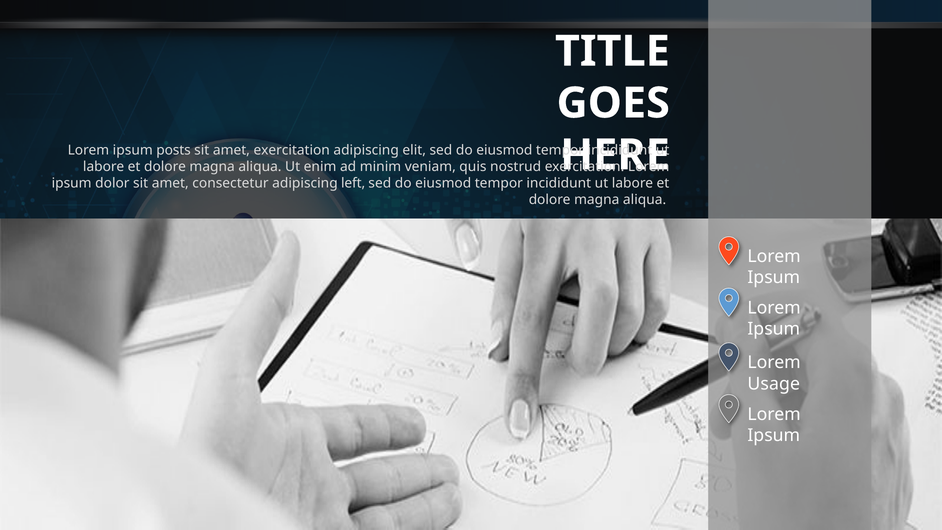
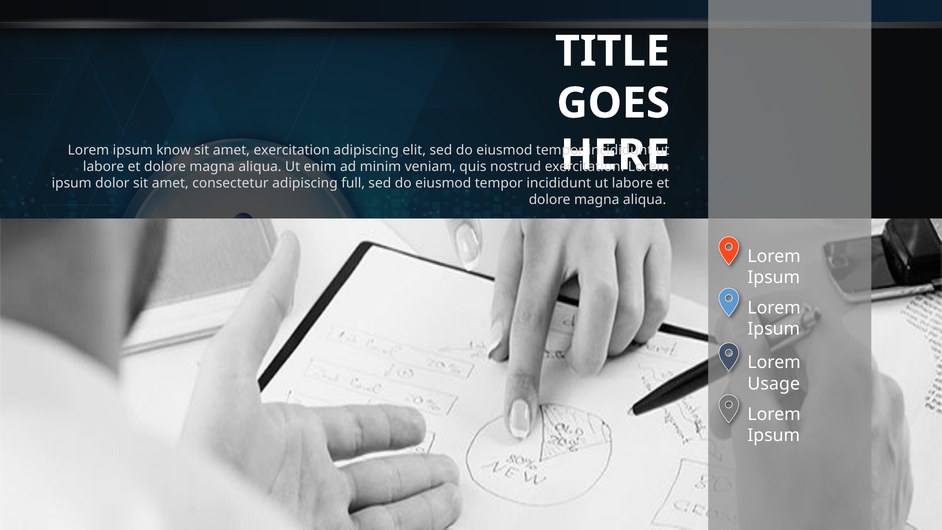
posts: posts -> know (174, 150)
left: left -> full (353, 183)
